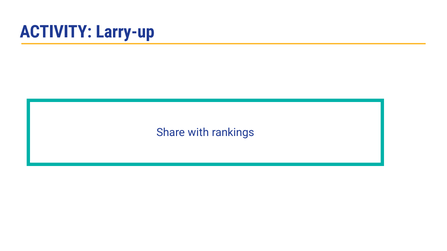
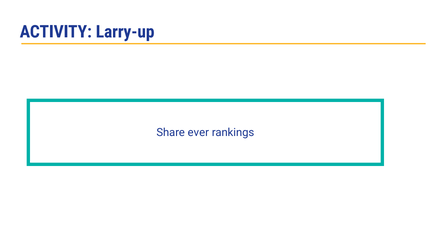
with: with -> ever (198, 133)
